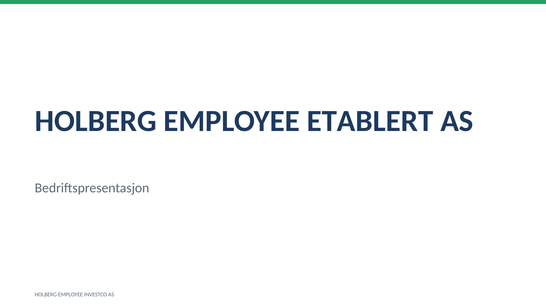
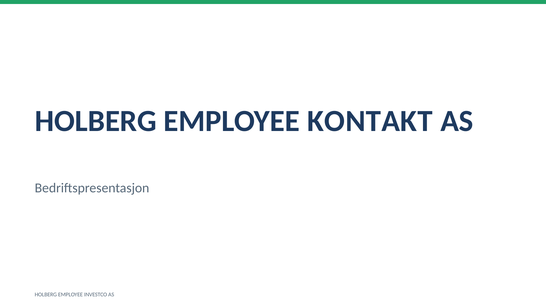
ETABLERT: ETABLERT -> KONTAKT (370, 121)
